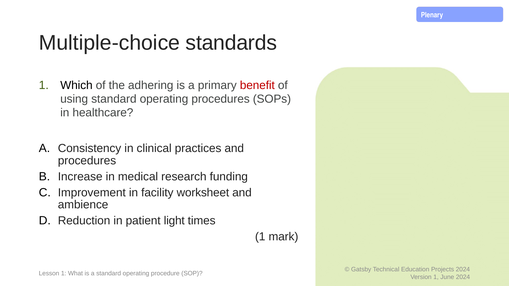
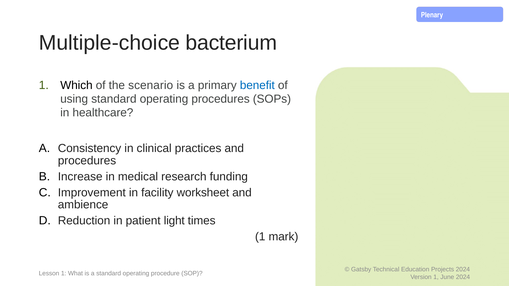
standards: standards -> bacterium (231, 43)
adhering: adhering -> scenario (151, 86)
benefit colour: red -> blue (257, 86)
